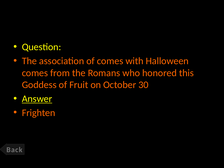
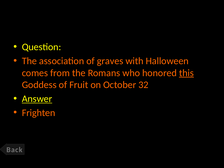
of comes: comes -> graves (110, 61)
this underline: none -> present (186, 73)
30: 30 -> 32 (143, 85)
